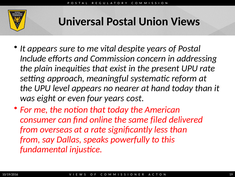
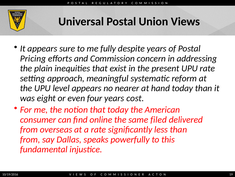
vital: vital -> fully (108, 48)
Include: Include -> Pricing (33, 58)
